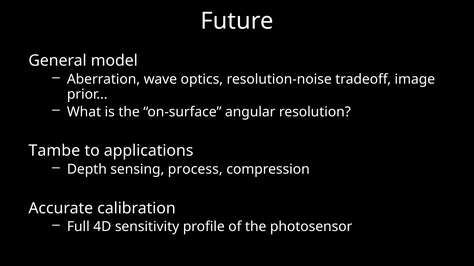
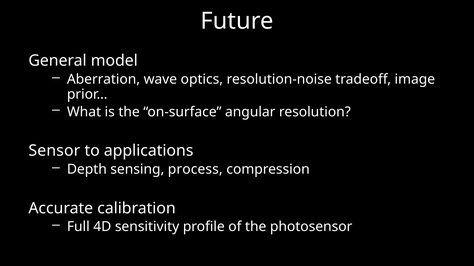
Tambe: Tambe -> Sensor (54, 151)
